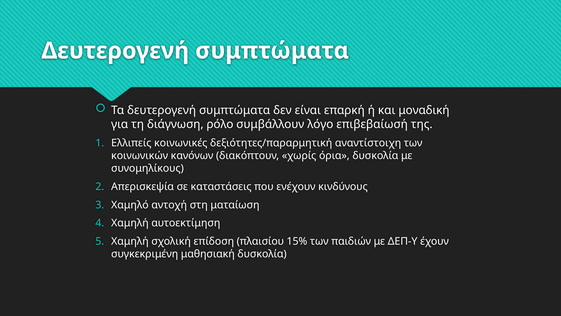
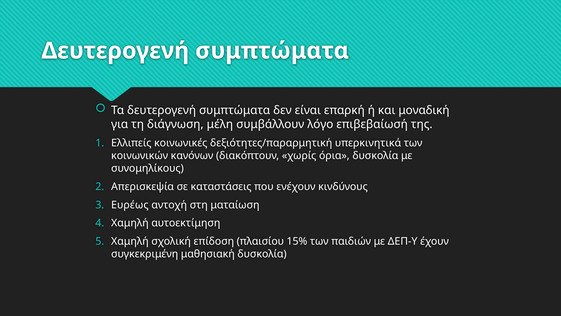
ρόλο: ρόλο -> μέλη (220, 124)
αναντίστοιχη: αναντίστοιχη -> υπερκινητικά (368, 143)
Χαμηλό: Χαμηλό -> Ευρέως (130, 205)
